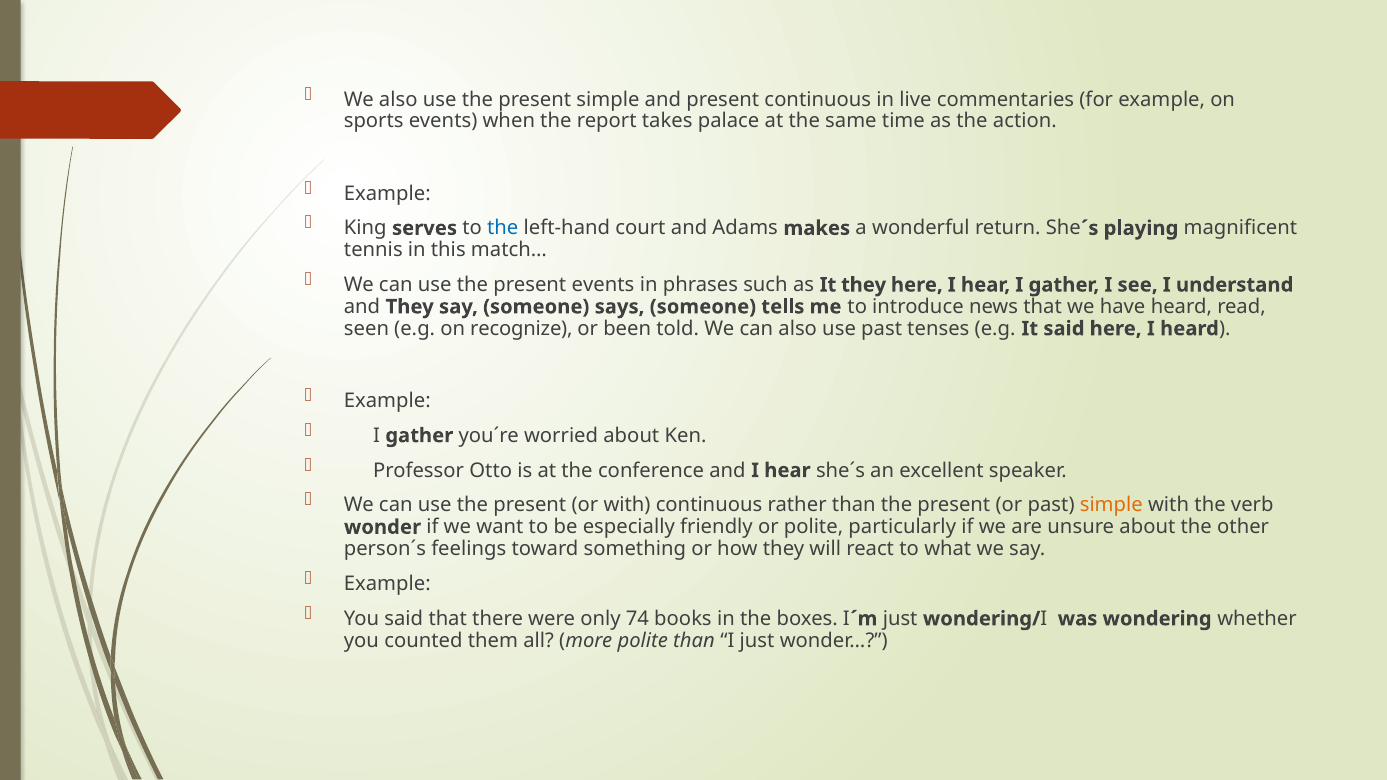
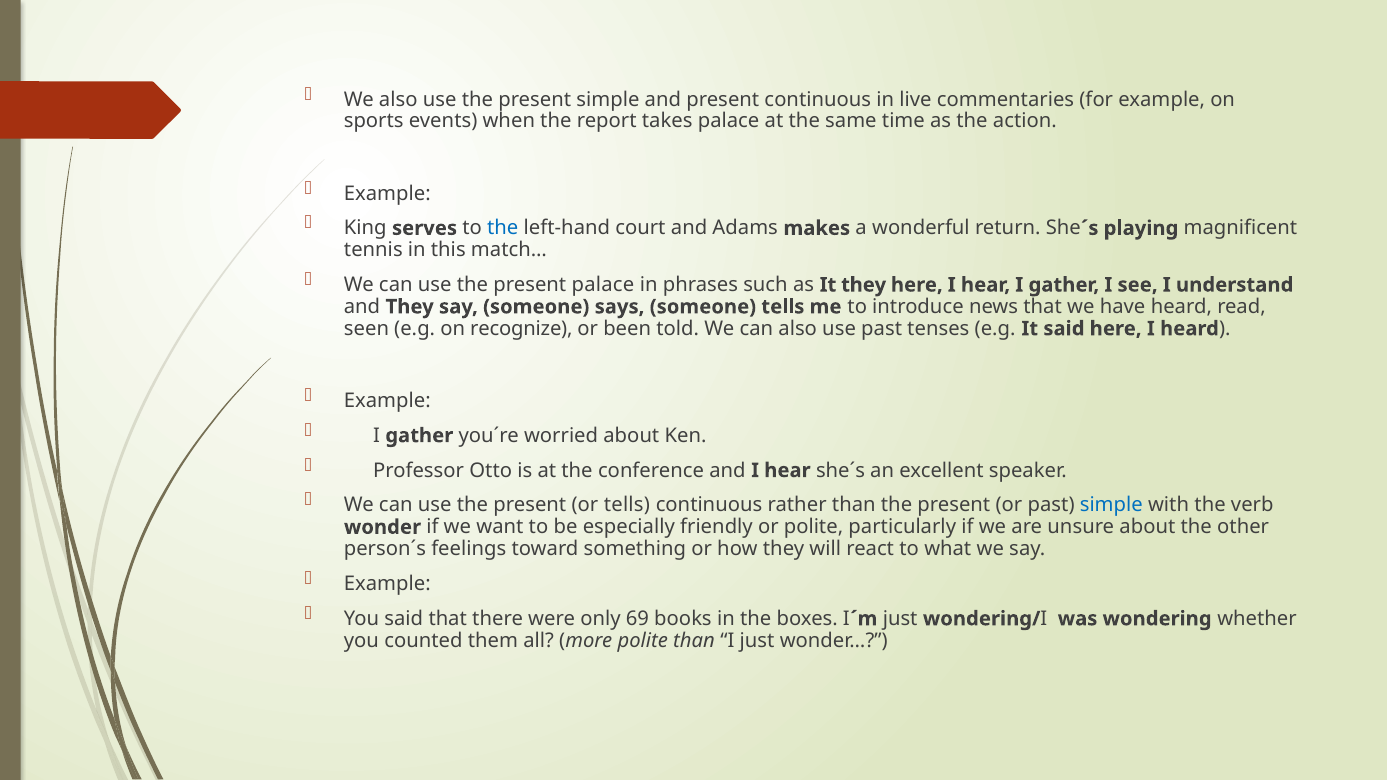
present events: events -> palace (603, 285)
or with: with -> tells (627, 505)
simple colour: orange -> blue (1111, 505)
74: 74 -> 69 (637, 619)
